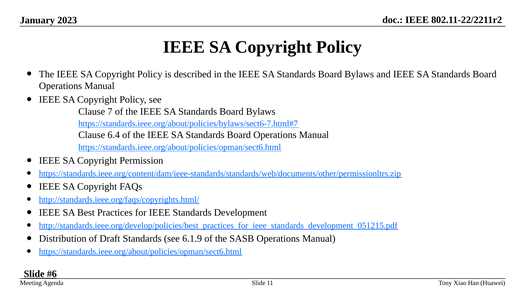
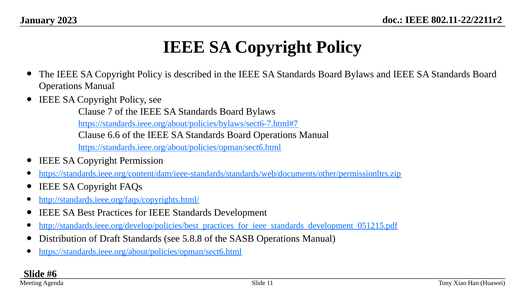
6.4: 6.4 -> 6.6 (114, 135)
6.1.9: 6.1.9 -> 5.8.8 (192, 239)
